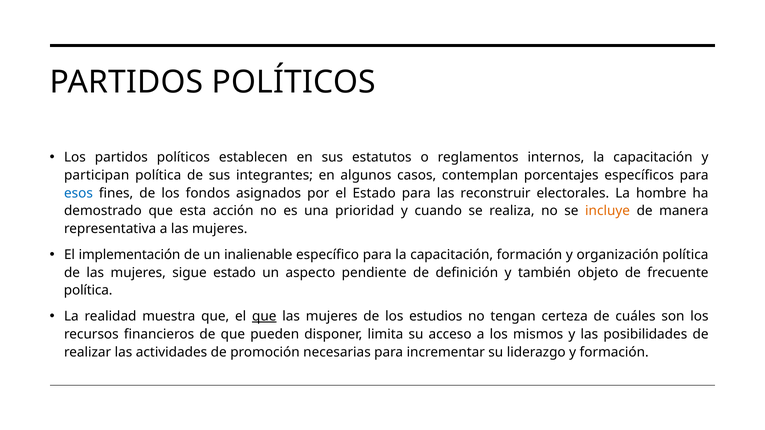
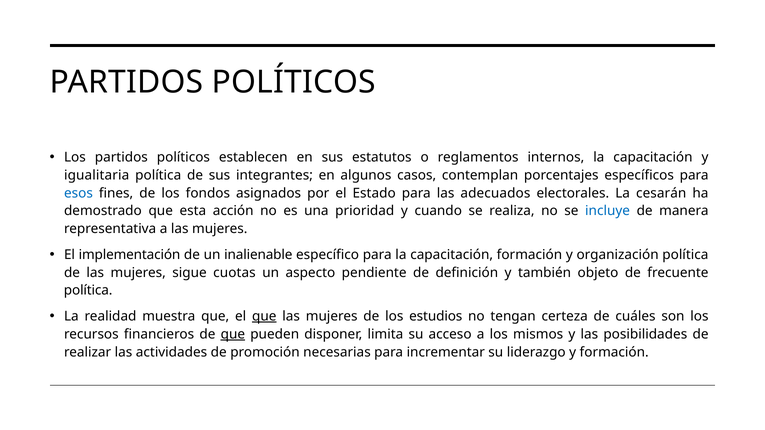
participan: participan -> igualitaria (97, 175)
reconstruir: reconstruir -> adecuados (495, 193)
hombre: hombre -> cesarán (661, 193)
incluye colour: orange -> blue (608, 211)
sigue estado: estado -> cuotas (234, 273)
que underline: none -> present (233, 334)
